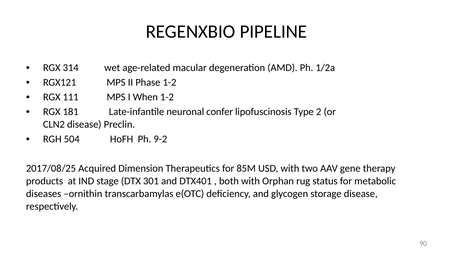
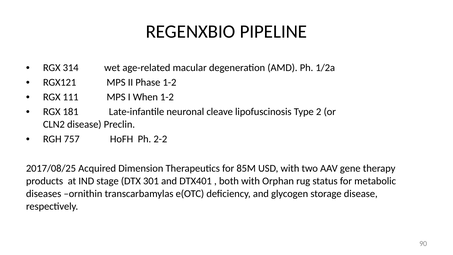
confer: confer -> cleave (220, 112)
504: 504 -> 757 (72, 139)
9-2: 9-2 -> 2-2 (160, 139)
